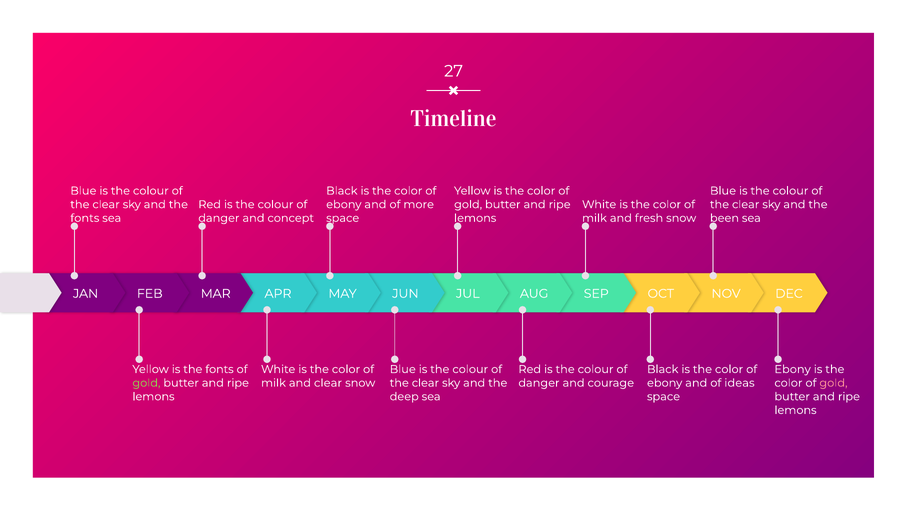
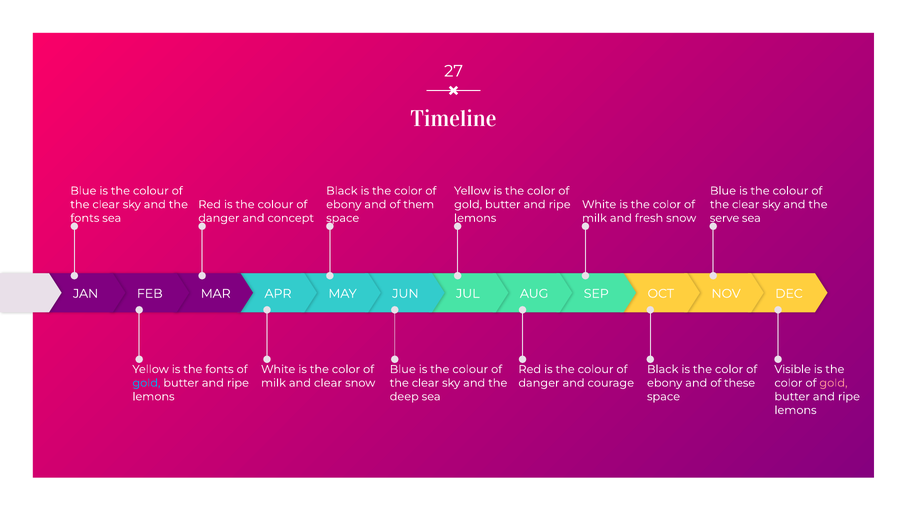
more: more -> them (419, 205)
been: been -> serve (725, 218)
Ebony: Ebony -> Visible (793, 369)
gold colour: light green -> light blue (146, 383)
ideas: ideas -> these (740, 383)
